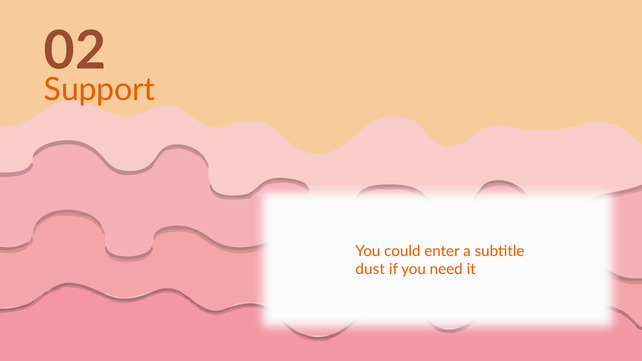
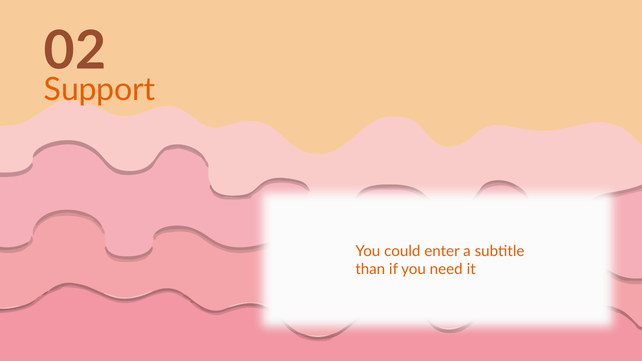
dust: dust -> than (370, 270)
